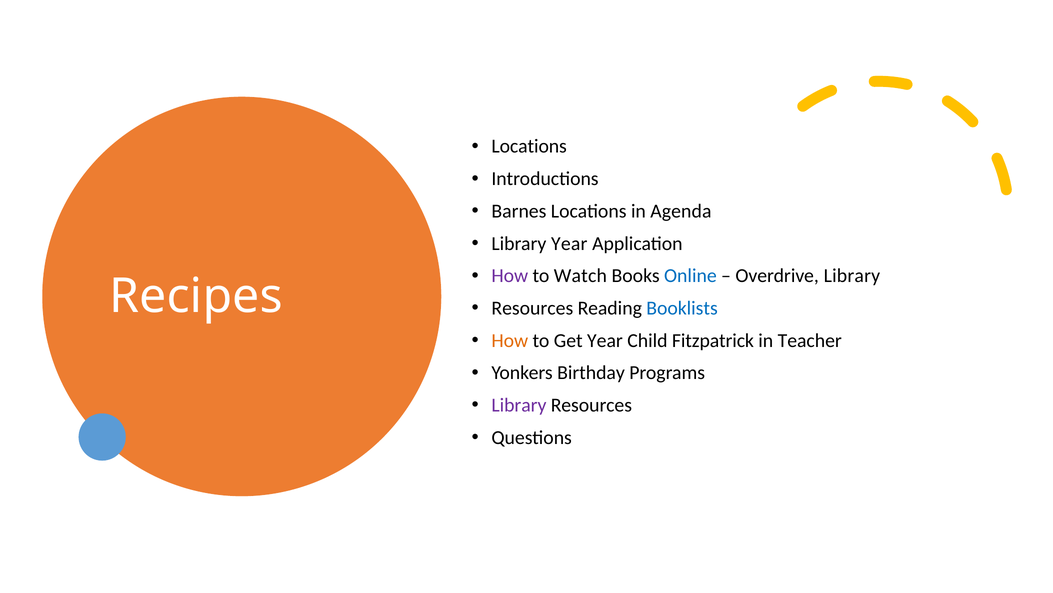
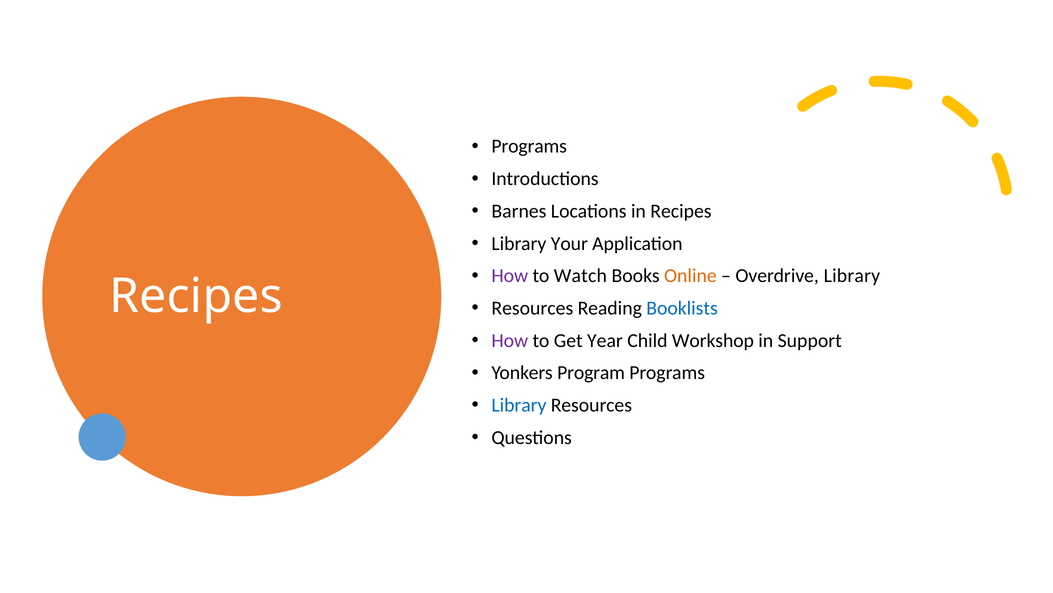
Locations: Locations -> Programs (529, 146)
in Agenda: Agenda -> Recipes (681, 211)
Library Year: Year -> Your (569, 243)
Online colour: blue -> orange (690, 276)
How colour: orange -> purple (510, 340)
Fitzpatrick: Fitzpatrick -> Workshop (713, 340)
Teacher: Teacher -> Support (810, 340)
Birthday: Birthday -> Program (591, 372)
Library colour: purple -> blue (519, 405)
